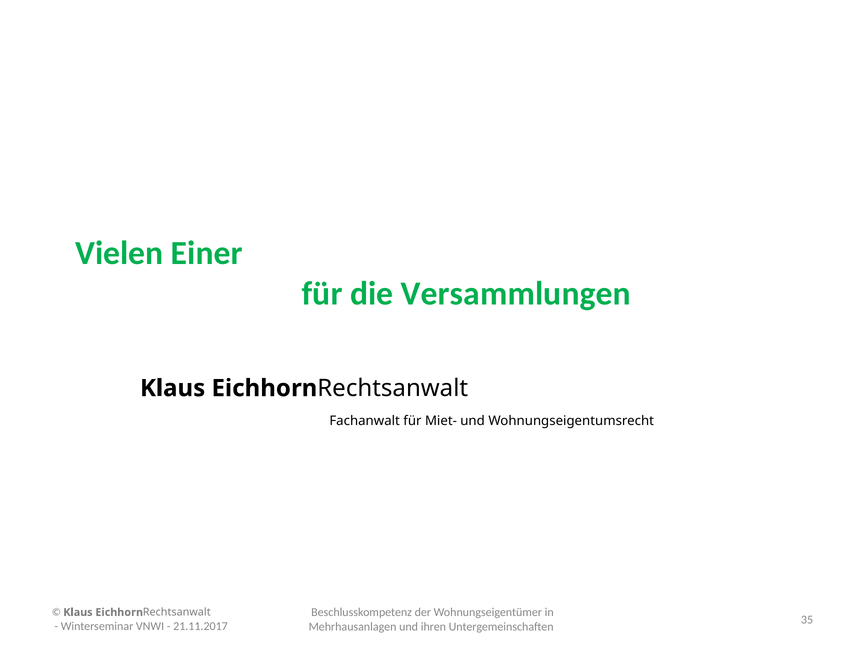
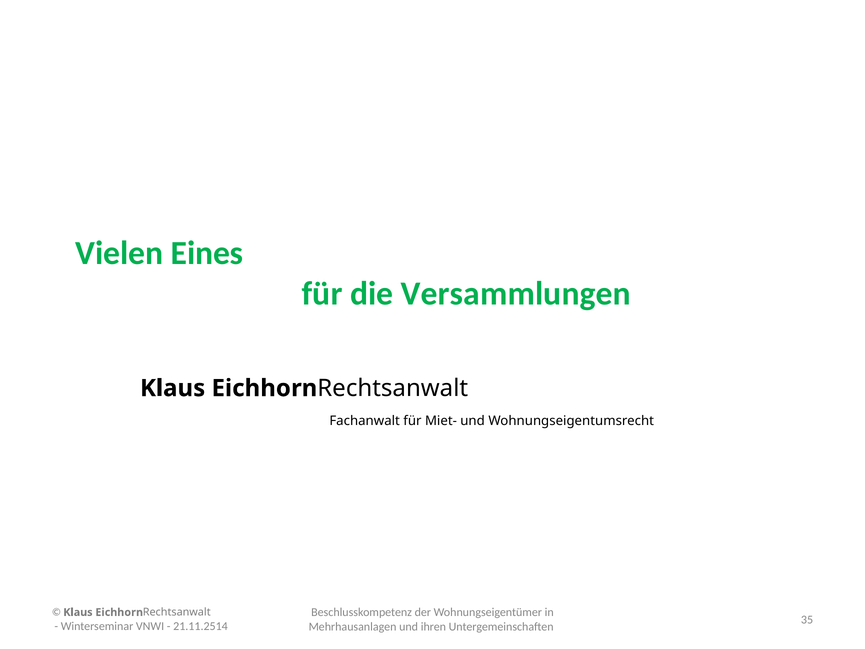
Einer: Einer -> Eines (207, 253)
21.11.2017: 21.11.2017 -> 21.11.2514 (201, 626)
